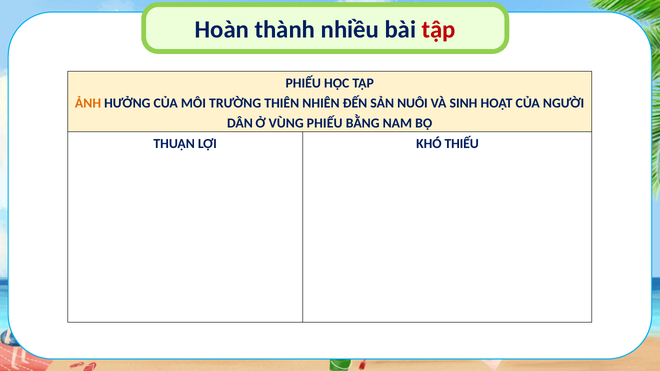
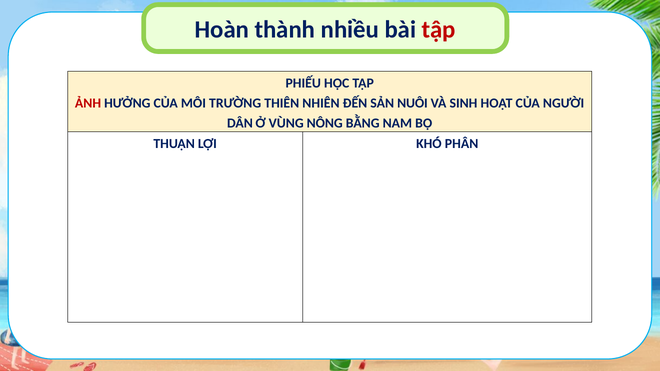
ẢNH colour: orange -> red (88, 103)
VÙNG PHIẾU: PHIẾU -> NÔNG (325, 123)
THIẾU: THIẾU -> PHÂN (462, 144)
